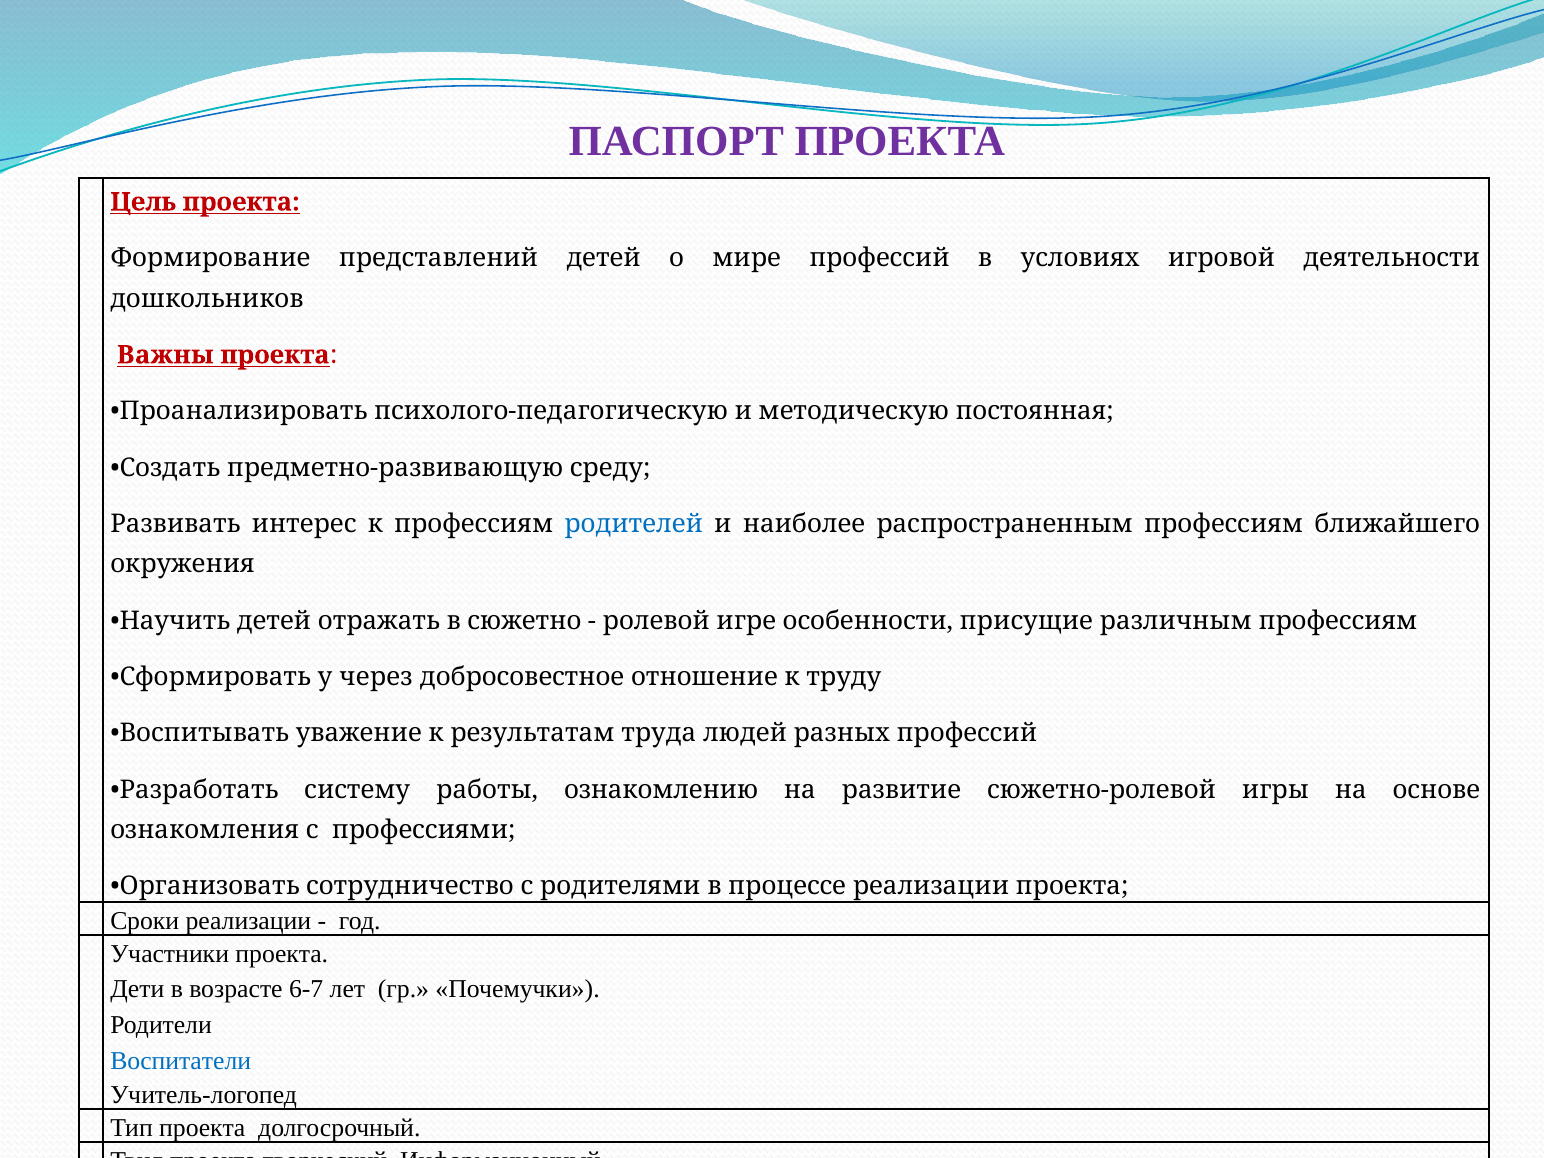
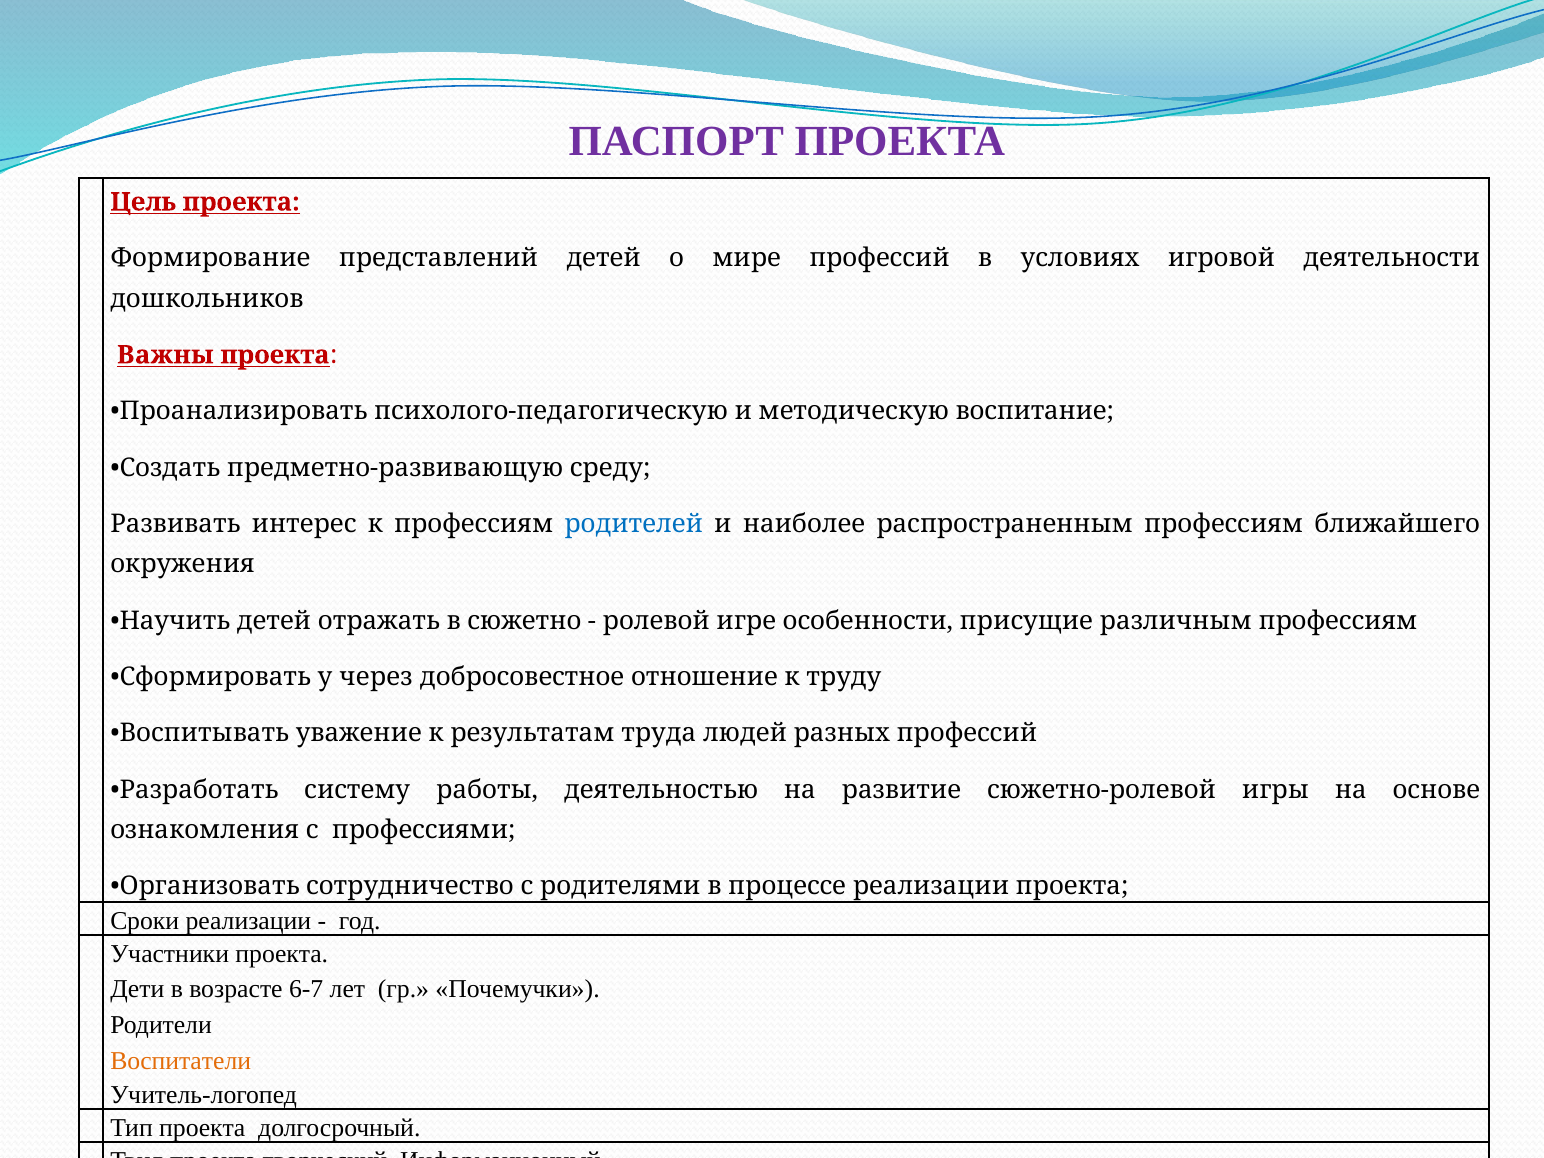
постоянная: постоянная -> воспитание (1035, 411)
ознакомлению: ознакомлению -> деятельностью (661, 790)
Воспитатели colour: blue -> orange (181, 1061)
